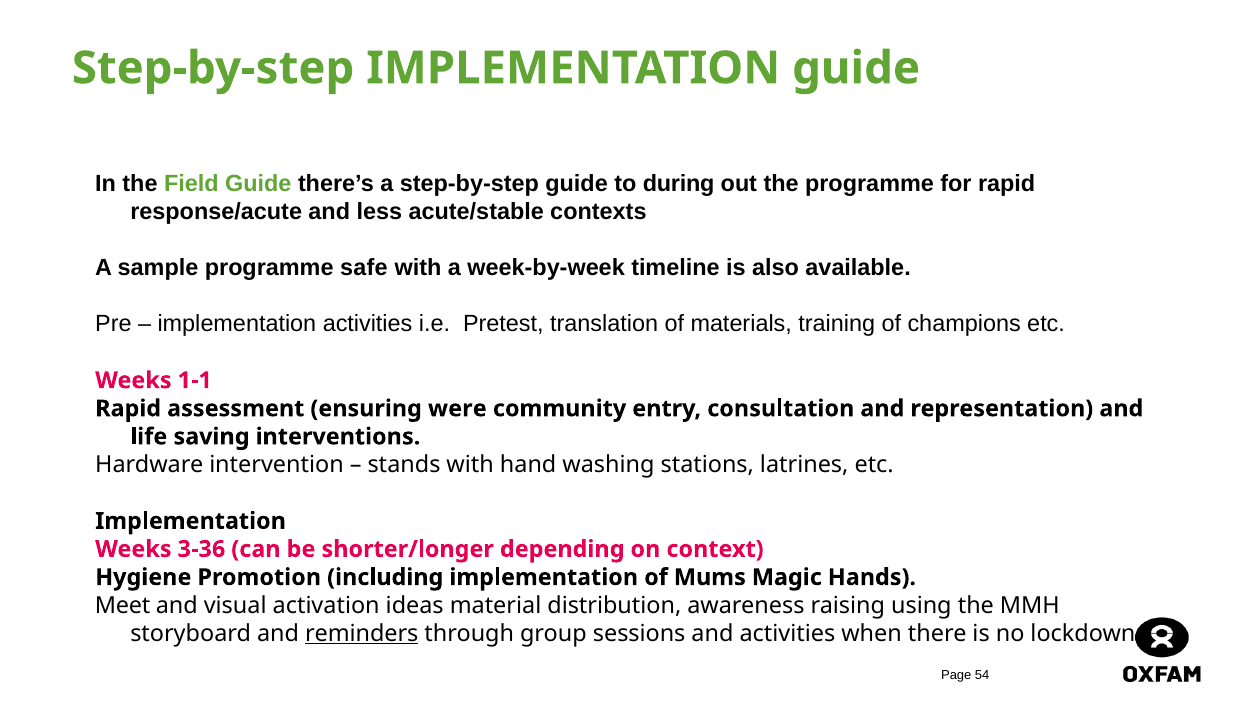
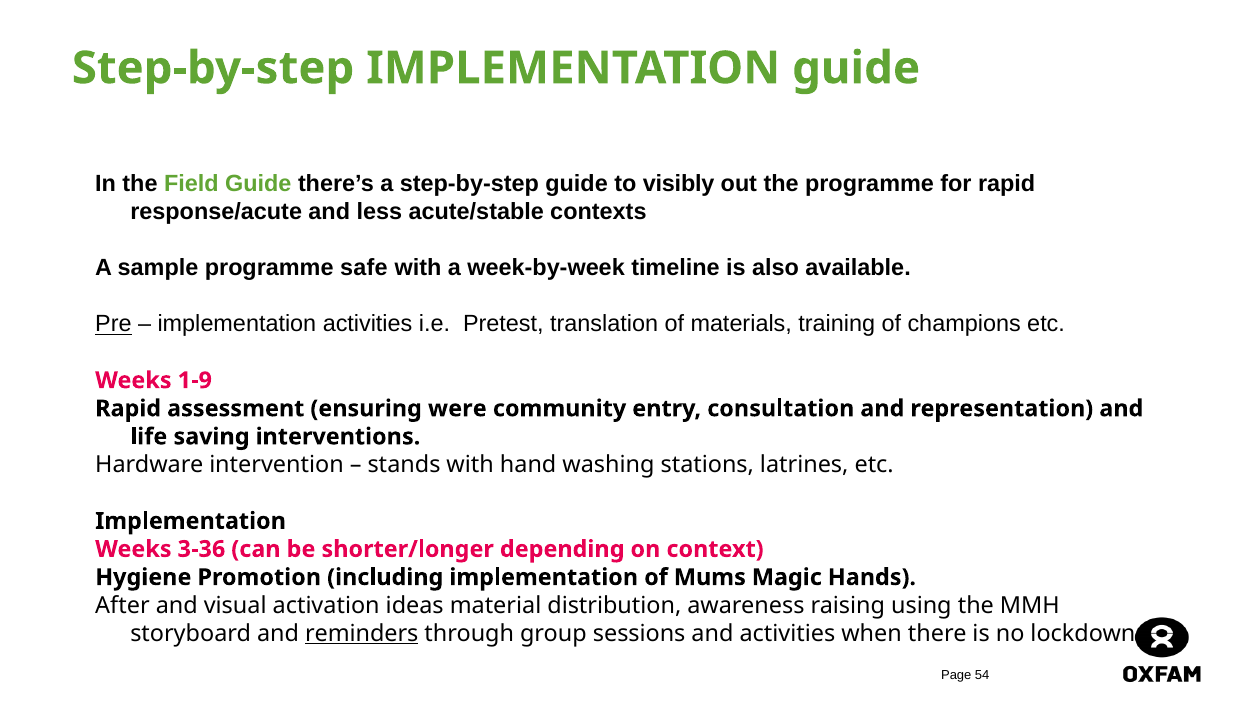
during: during -> visibly (679, 183)
Pre underline: none -> present (113, 324)
1-1: 1-1 -> 1-9 (195, 380)
Meet: Meet -> After (122, 605)
